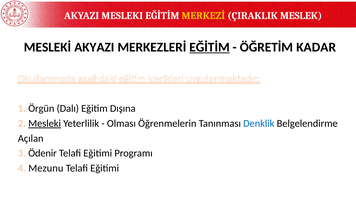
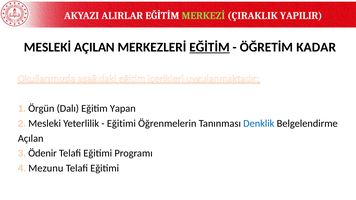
AKYAZI MESLEKI: MESLEKI -> ALIRLAR (122, 16)
MERKEZİ colour: yellow -> light green (203, 16)
MESLEK: MESLEK -> YAPILIR (301, 16)
MESLEKİ AKYAZI: AKYAZI -> AÇILAN (94, 47)
Dışına: Dışına -> Yapan (123, 109)
Mesleki underline: present -> none (45, 124)
Olması: Olması -> Eğitimi (121, 124)
